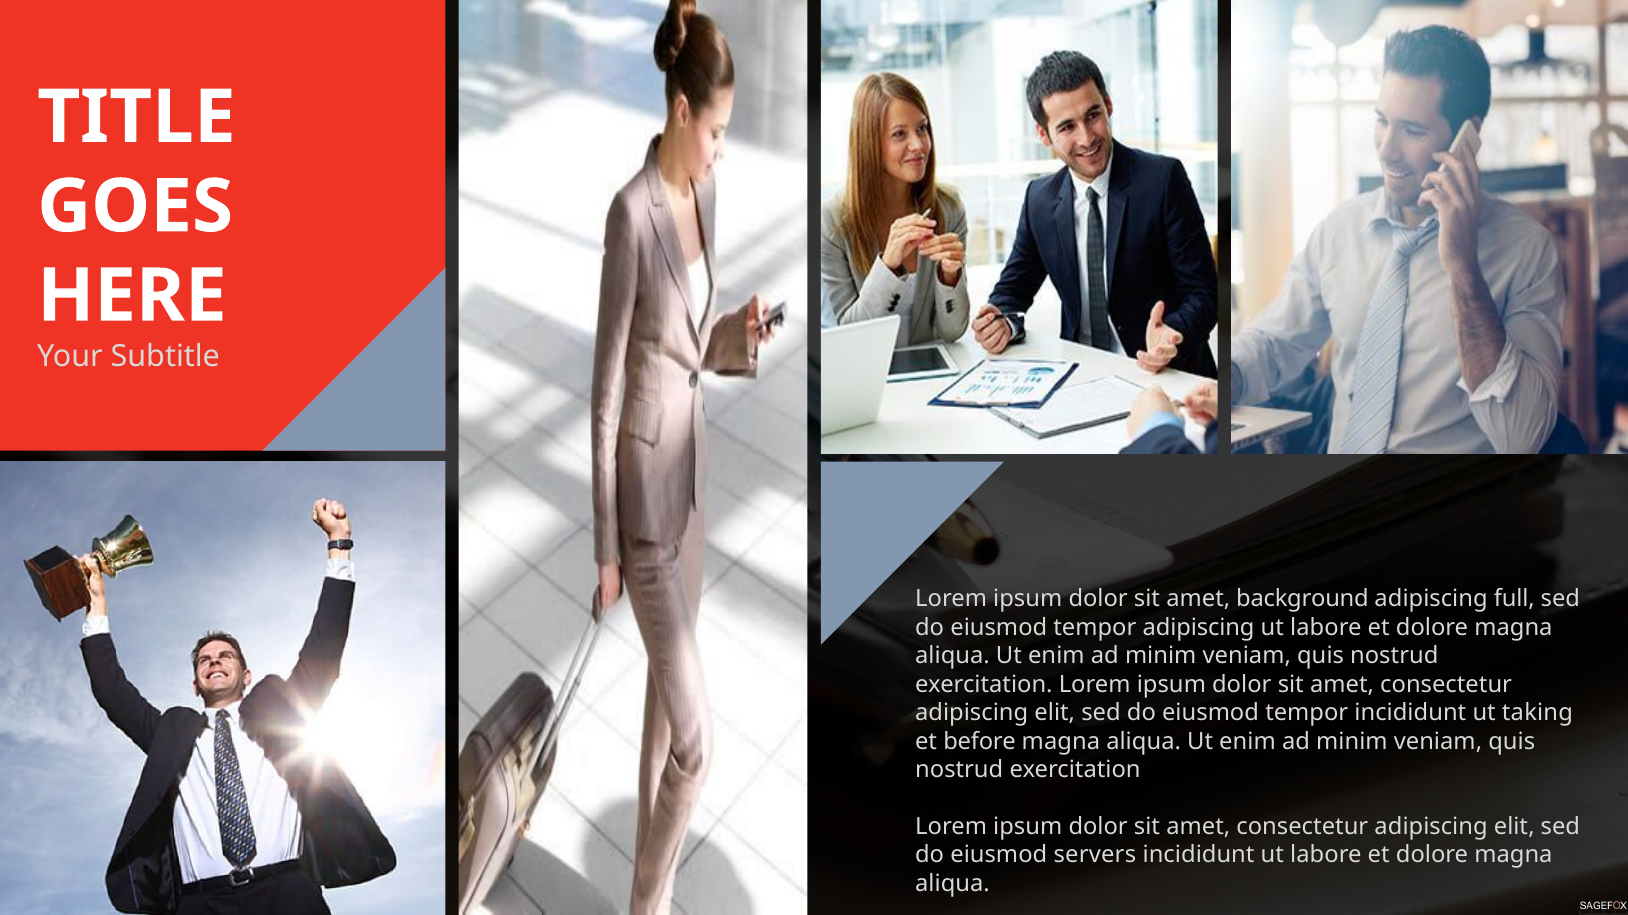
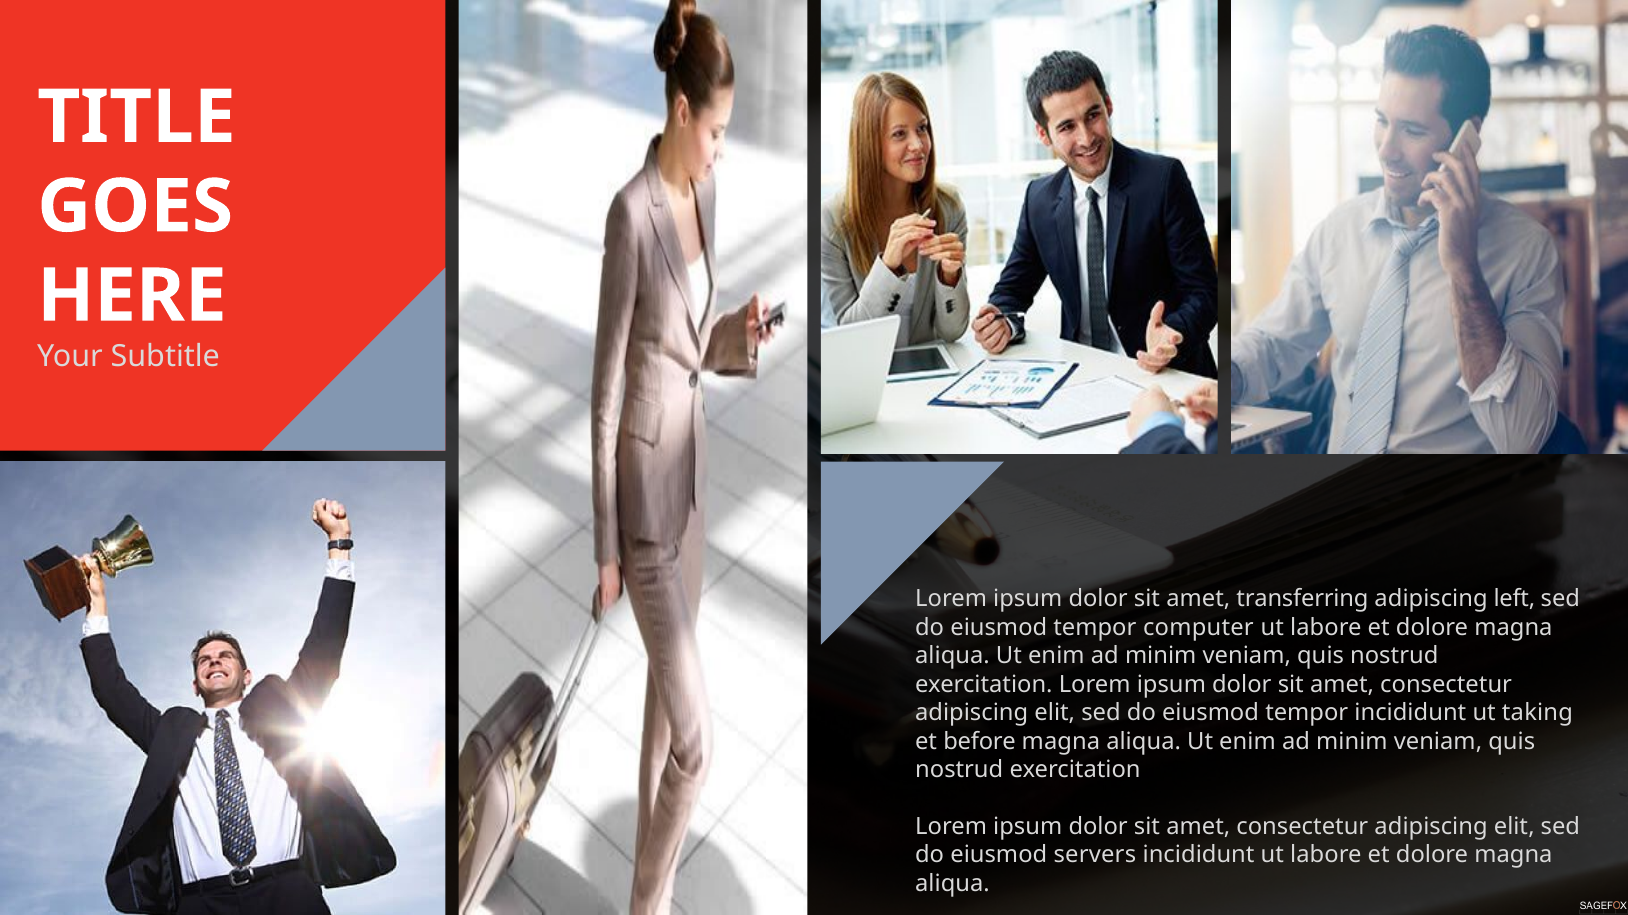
background: background -> transferring (1302, 599)
full: full -> left (1514, 599)
tempor adipiscing: adipiscing -> computer (1198, 628)
